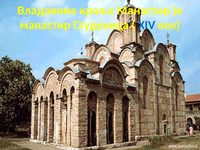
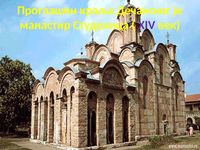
Владавине: Владавине -> Проглашен (47, 10)
краља Манастир: Манастир -> Дечанског (144, 10)
XIV colour: blue -> purple (147, 25)
